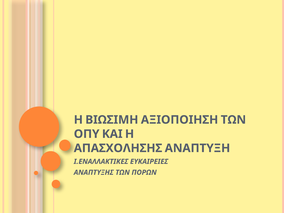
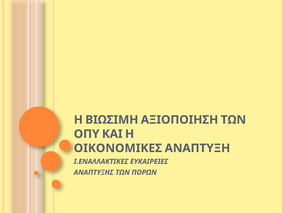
ΑΠΑΣΧΟΛΗΣΗΣ: ΑΠΑΣΧΟΛΗΣΗΣ -> ΟΙΚΟΝΟΜΙΚΕΣ (118, 148)
